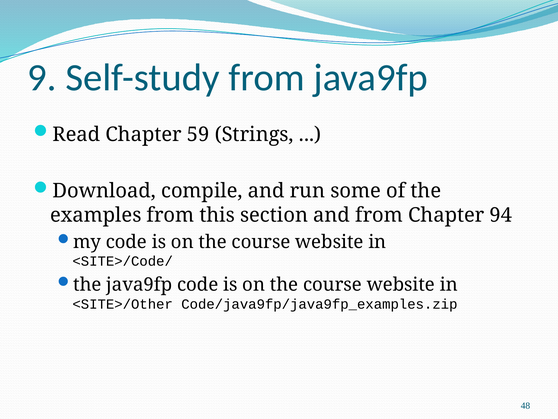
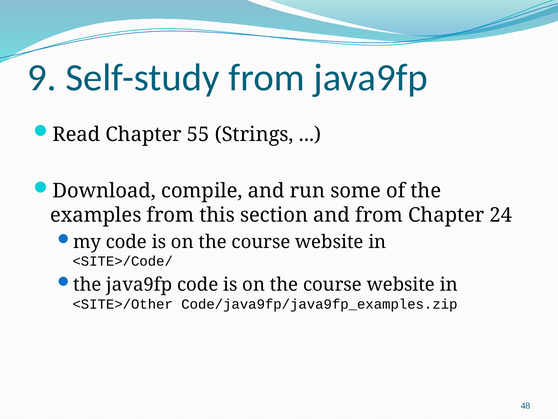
59: 59 -> 55 (198, 134)
94: 94 -> 24 (501, 215)
